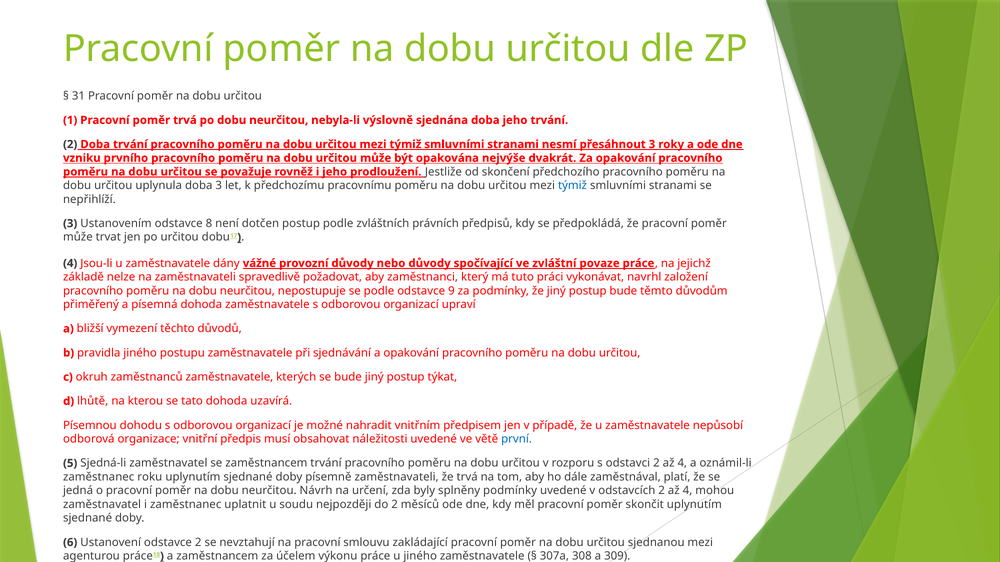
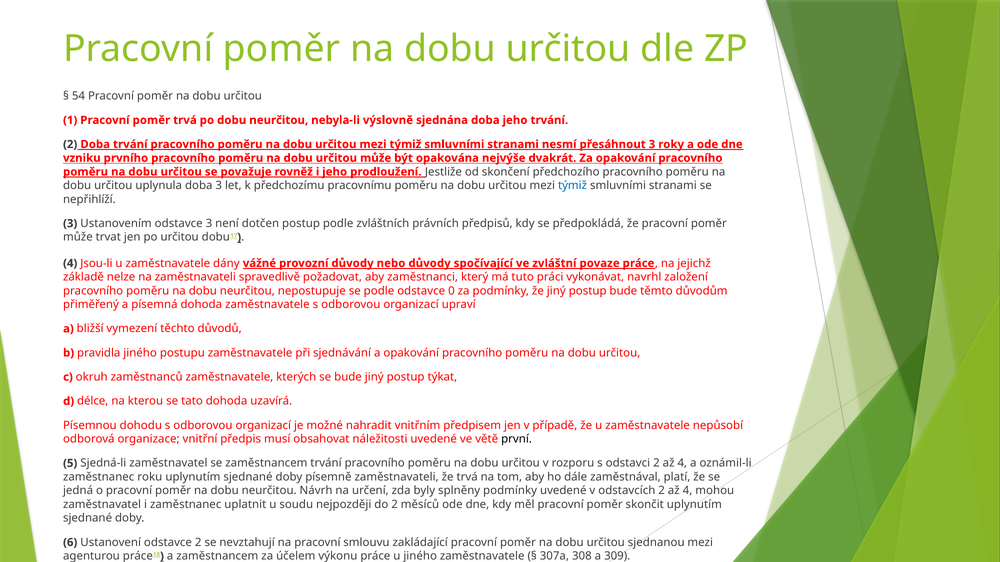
31: 31 -> 54 (78, 96)
odstavce 8: 8 -> 3 (209, 224)
9: 9 -> 0 (451, 291)
lhůtě: lhůtě -> délce (93, 401)
první colour: blue -> black (517, 439)
